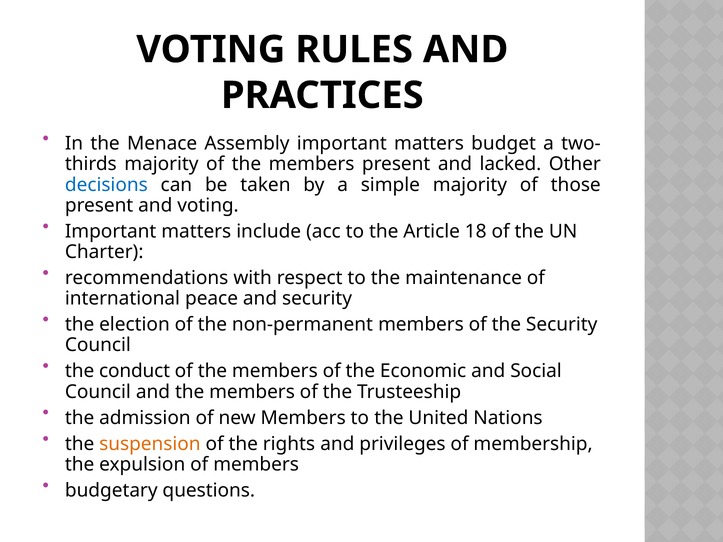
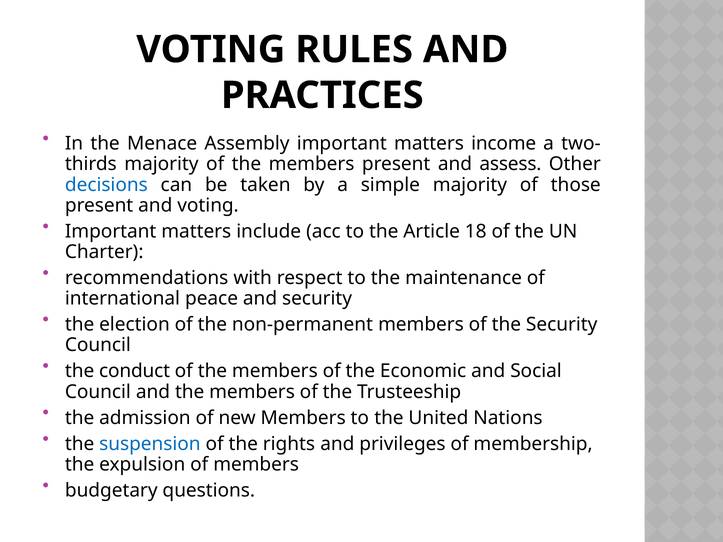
budget: budget -> income (504, 144)
lacked: lacked -> assess (510, 164)
suspension colour: orange -> blue (150, 444)
